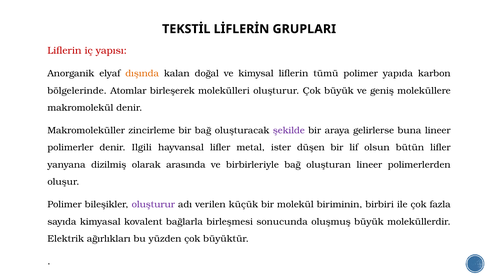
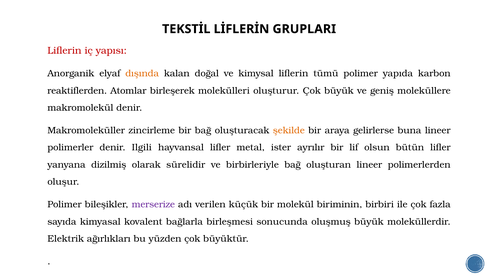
bölgelerinde: bölgelerinde -> reaktiflerden (77, 91)
şekilde colour: purple -> orange (289, 130)
düşen: düşen -> ayrılır (311, 148)
arasında: arasında -> sürelidir (186, 165)
bileşikler oluşturur: oluşturur -> merserize (153, 205)
